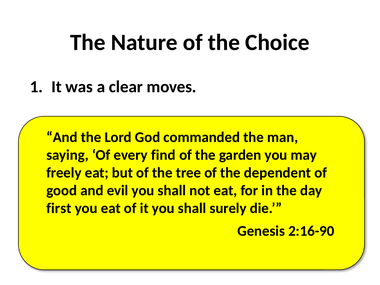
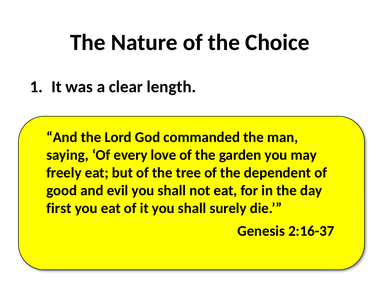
moves: moves -> length (171, 87)
find: find -> love (163, 155)
2:16-90: 2:16-90 -> 2:16-37 (311, 231)
